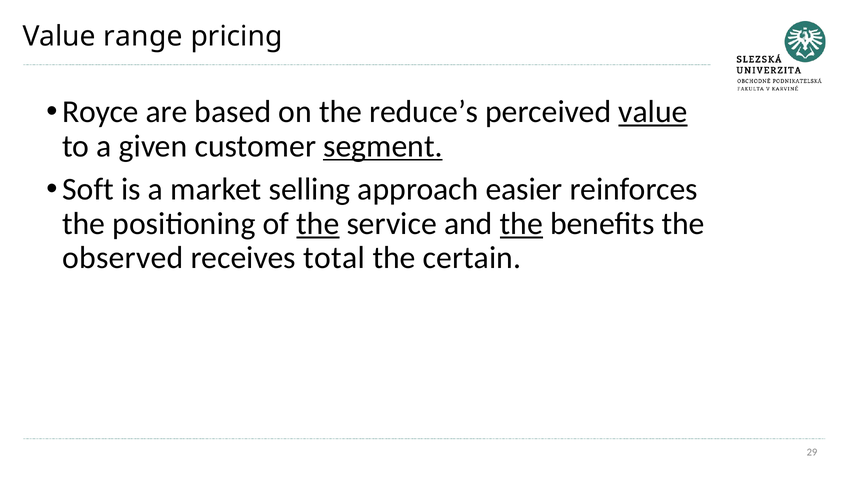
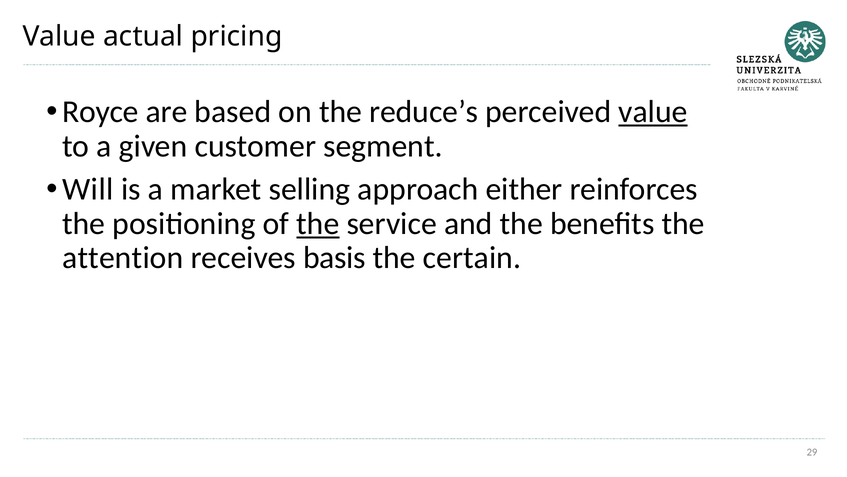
range: range -> actual (143, 36)
segment underline: present -> none (383, 146)
Soft: Soft -> Will (88, 189)
easier: easier -> either (524, 189)
the underline: present -> none (521, 223)
observed: observed -> attention (123, 258)
total: total -> basis (334, 258)
